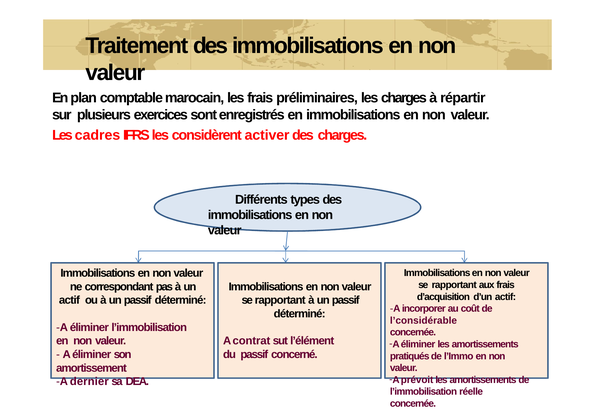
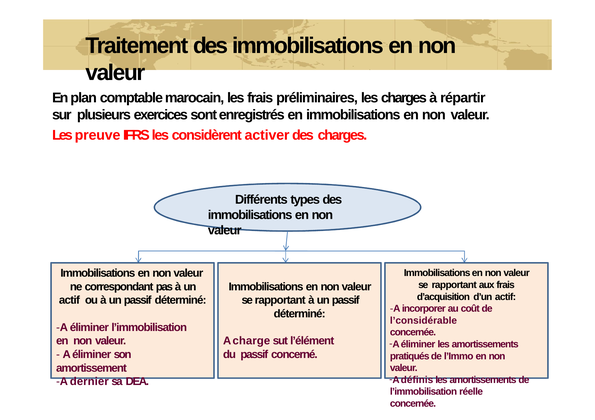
cadres: cadres -> preuve (98, 135)
contrat: contrat -> charge (251, 341)
prévoit: prévoit -> définis (417, 380)
